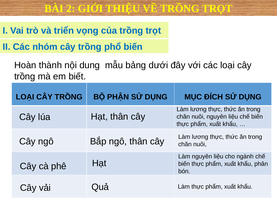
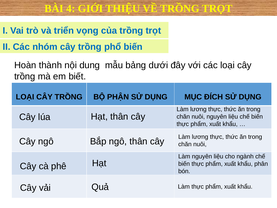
2: 2 -> 4 (71, 9)
